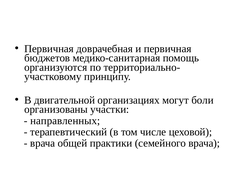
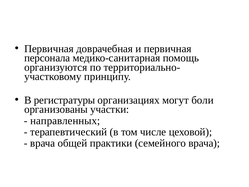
бюджетов: бюджетов -> персонала (47, 58)
двигательной: двигательной -> регистратуры (65, 100)
